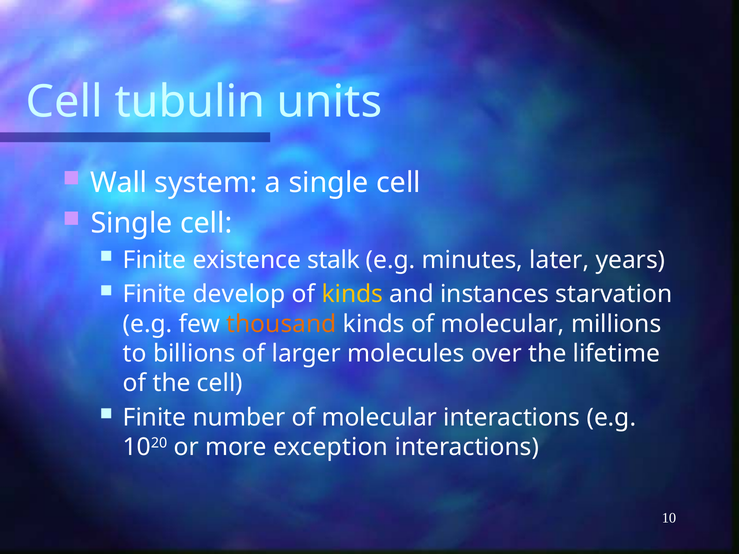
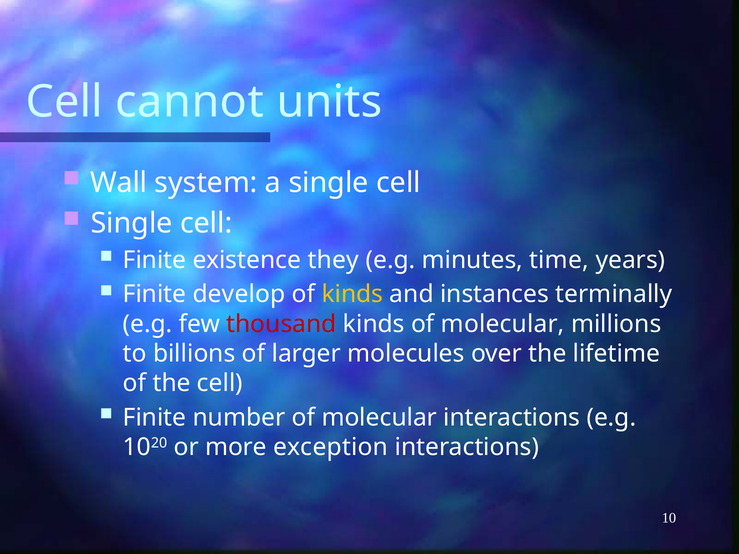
tubulin: tubulin -> cannot (190, 102)
stalk: stalk -> they (333, 260)
later: later -> time (559, 260)
starvation: starvation -> terminally (614, 294)
thousand colour: orange -> red (281, 324)
